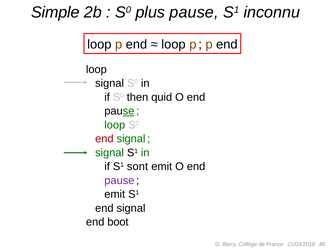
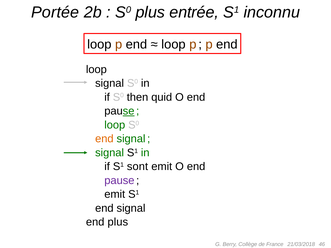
Simple: Simple -> Portée (55, 12)
plus pause: pause -> entrée (194, 12)
end colour: red -> orange (104, 139)
end boot: boot -> plus (118, 222)
